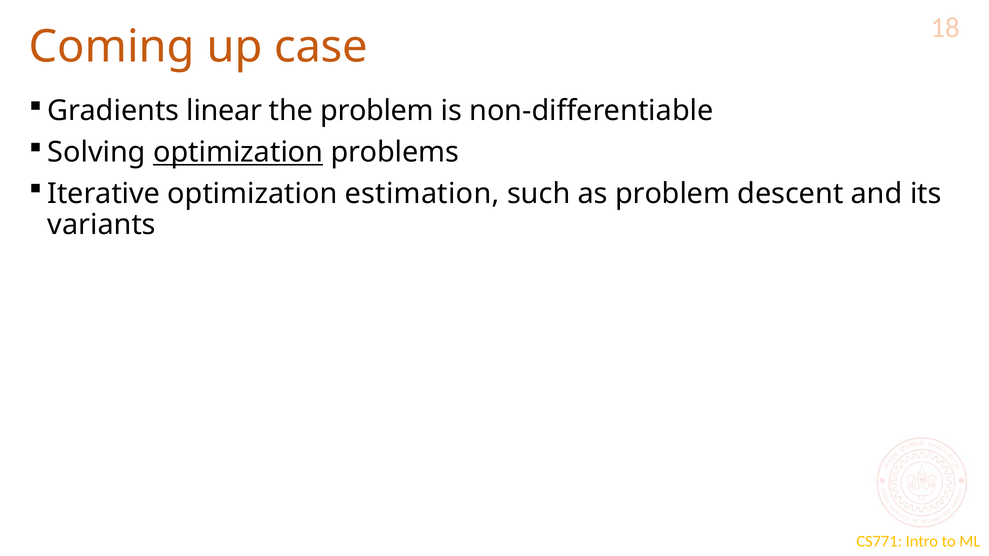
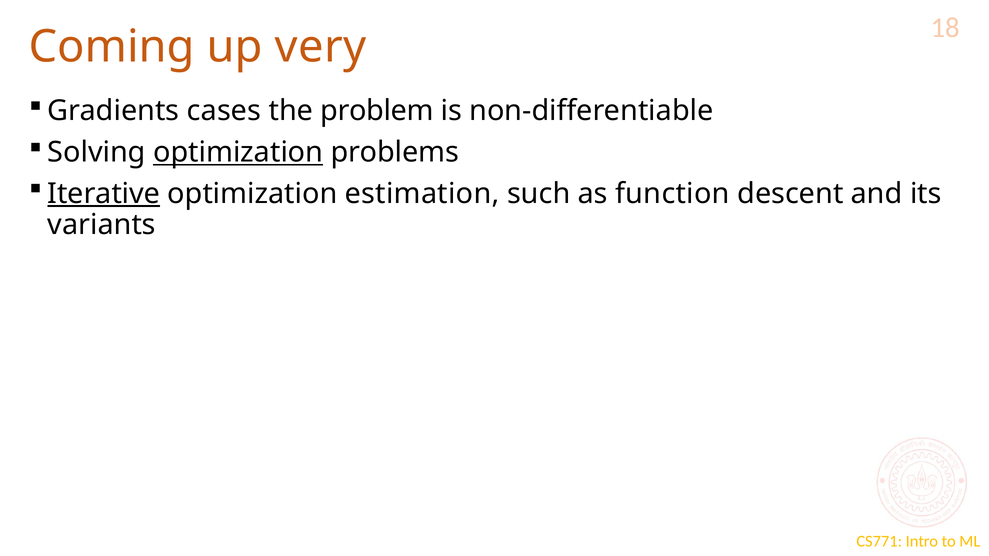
case: case -> very (321, 47)
linear: linear -> cases (224, 111)
Iterative underline: none -> present (104, 194)
as problem: problem -> function (672, 194)
